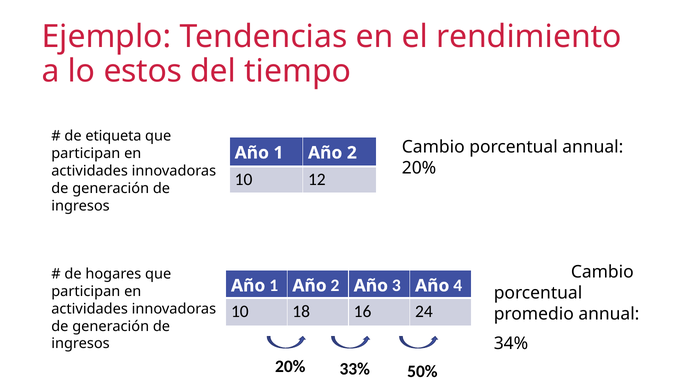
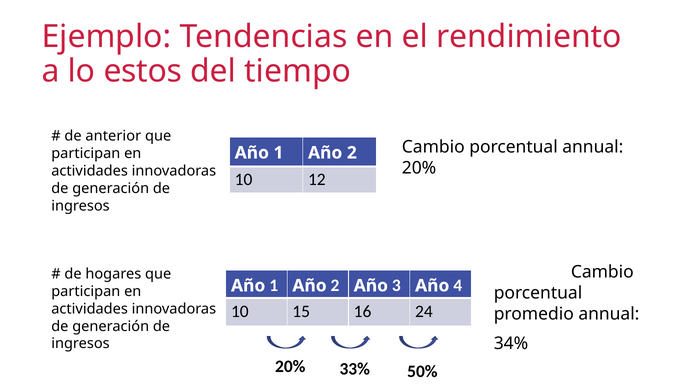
etiqueta: etiqueta -> anterior (113, 136)
18: 18 -> 15 (301, 312)
